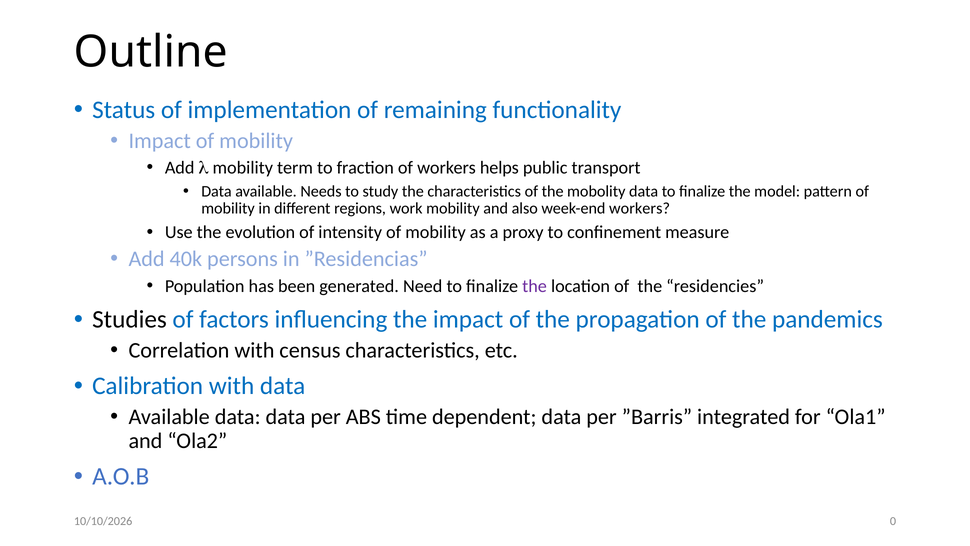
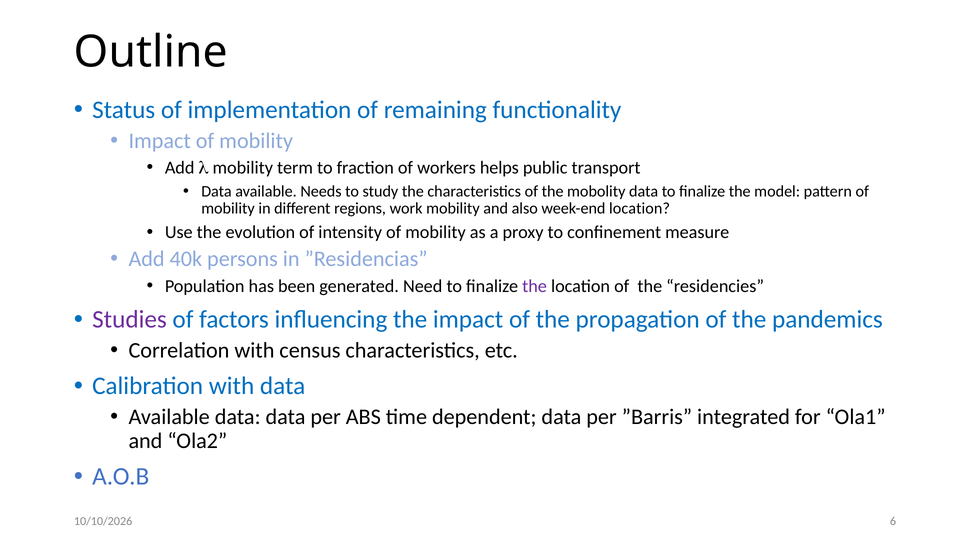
week-end workers: workers -> location (640, 209)
Studies colour: black -> purple (129, 319)
0: 0 -> 6 (893, 521)
